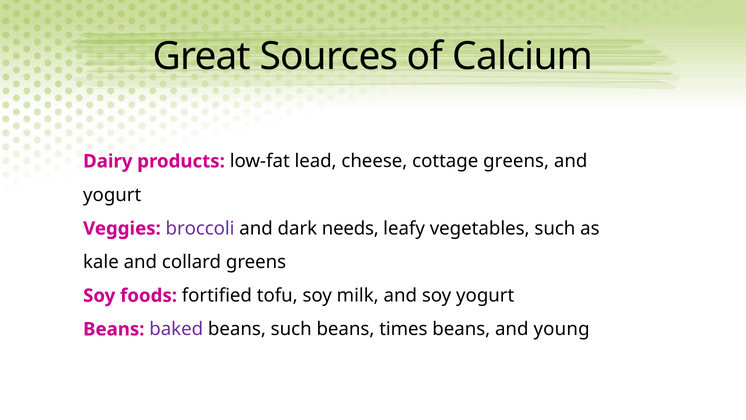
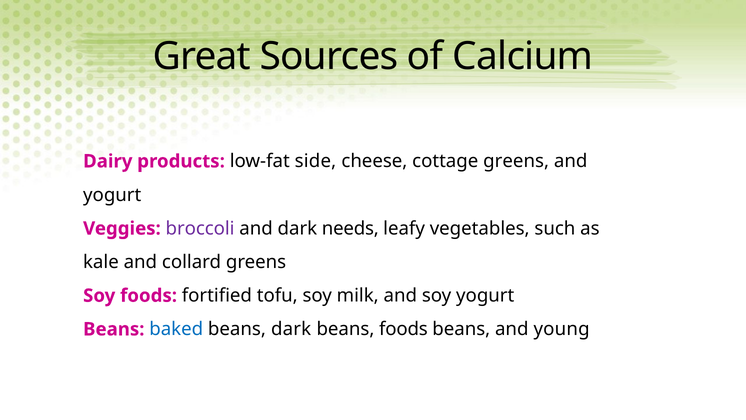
lead: lead -> side (315, 161)
baked colour: purple -> blue (176, 329)
beans such: such -> dark (291, 329)
beans times: times -> foods (403, 329)
